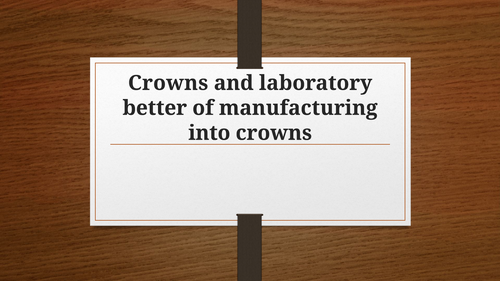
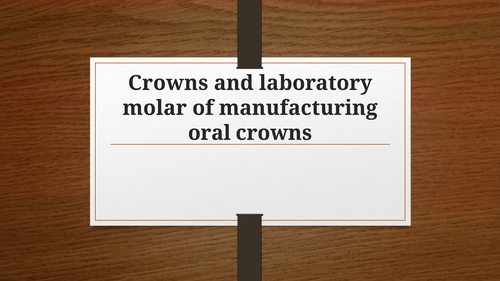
better: better -> molar (155, 108)
into: into -> oral (209, 133)
